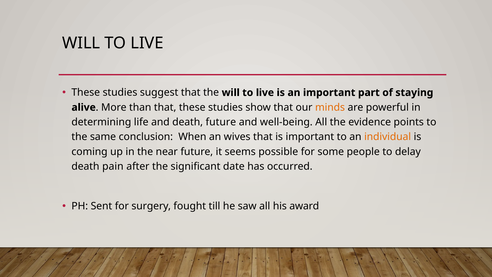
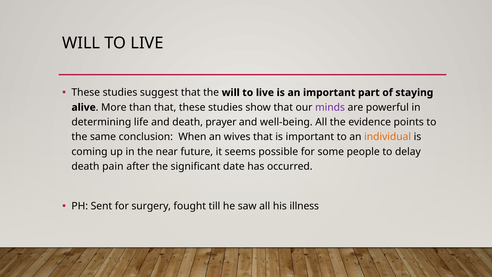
minds colour: orange -> purple (330, 107)
death future: future -> prayer (221, 122)
award: award -> illness (304, 206)
